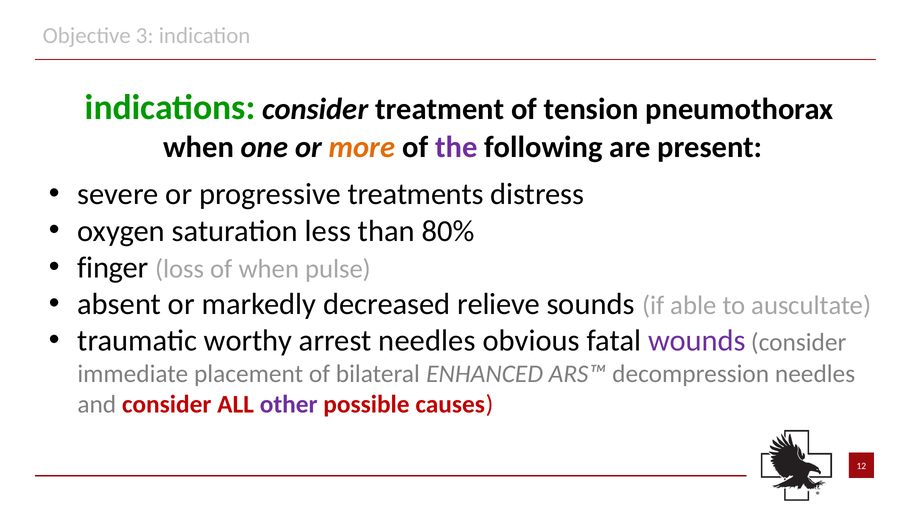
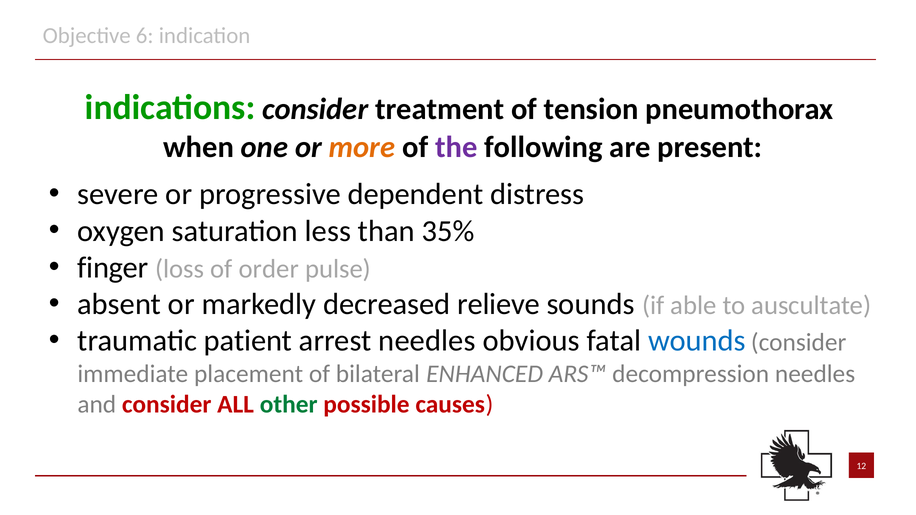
3: 3 -> 6 (145, 36)
treatments: treatments -> dependent (415, 194)
80%: 80% -> 35% (448, 231)
of when: when -> order (269, 269)
worthy: worthy -> patient (248, 341)
wounds colour: purple -> blue (697, 341)
other colour: purple -> green (289, 405)
